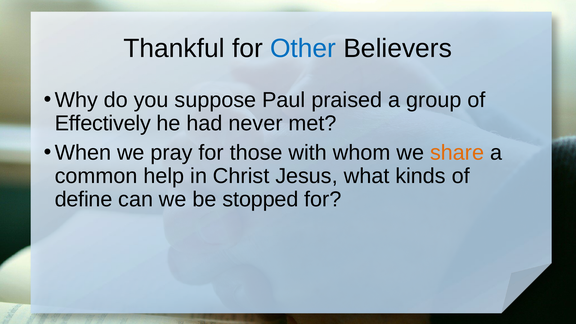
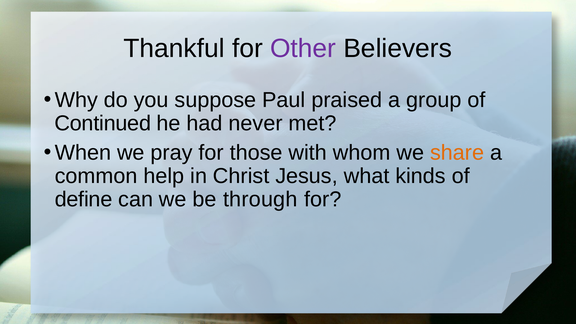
Other colour: blue -> purple (303, 48)
Effectively: Effectively -> Continued (103, 123)
stopped: stopped -> through (260, 199)
